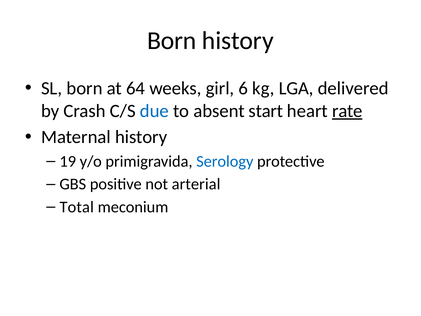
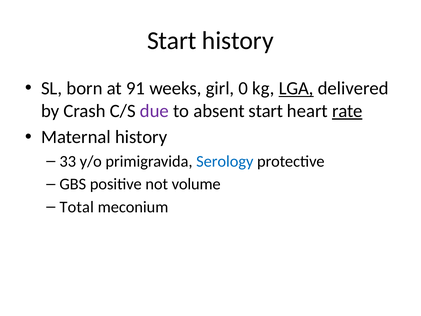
Born: Born -> Start (172, 41)
64: 64 -> 91 (136, 88)
6: 6 -> 0 (243, 88)
LGA underline: none -> present (296, 88)
due colour: blue -> purple (154, 111)
19: 19 -> 33 (68, 161)
arterial: arterial -> volume (196, 184)
